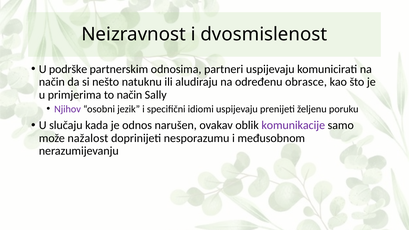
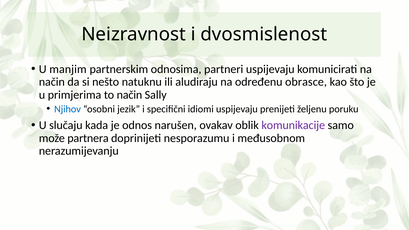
podrške: podrške -> manjim (68, 69)
Njihov colour: purple -> blue (68, 109)
nažalost: nažalost -> partnera (88, 138)
